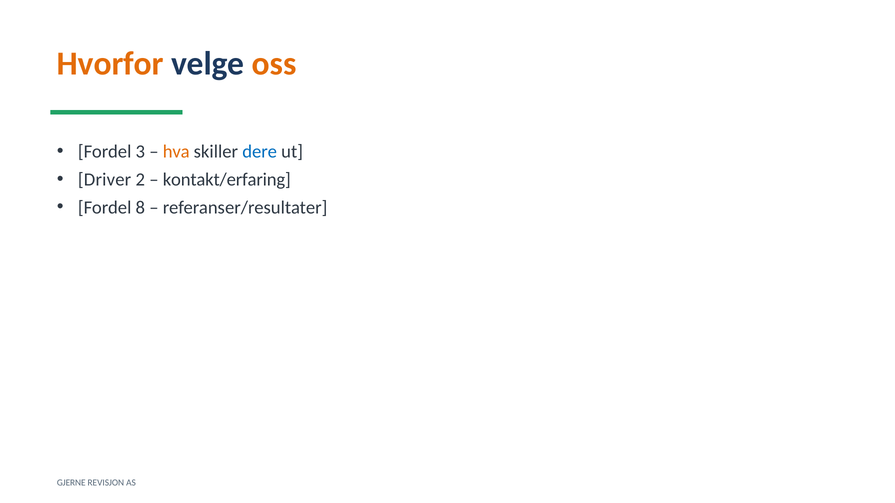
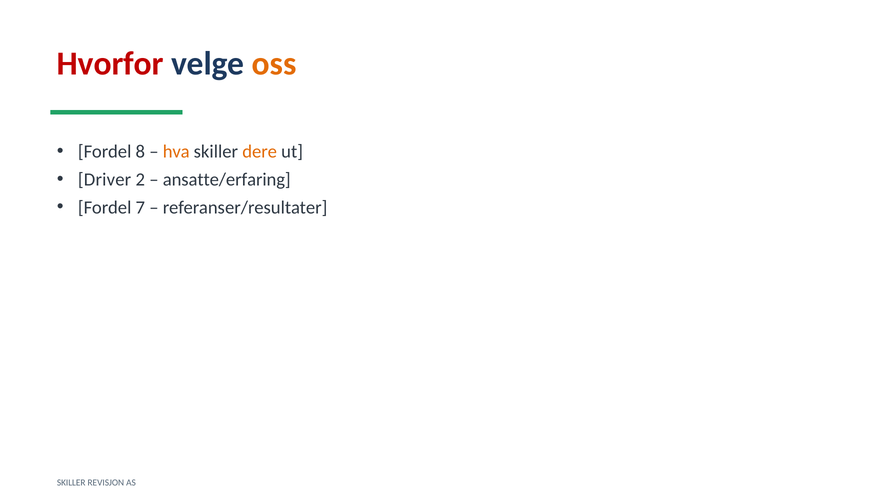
Hvorfor colour: orange -> red (110, 64)
3: 3 -> 8 (140, 152)
dere colour: blue -> orange (260, 152)
kontakt/erfaring: kontakt/erfaring -> ansatte/erfaring (227, 180)
8: 8 -> 7 (140, 208)
GJERNE: GJERNE -> SKILLER (71, 483)
